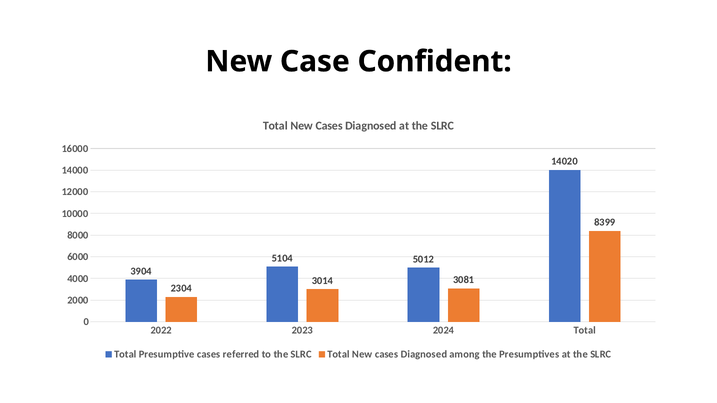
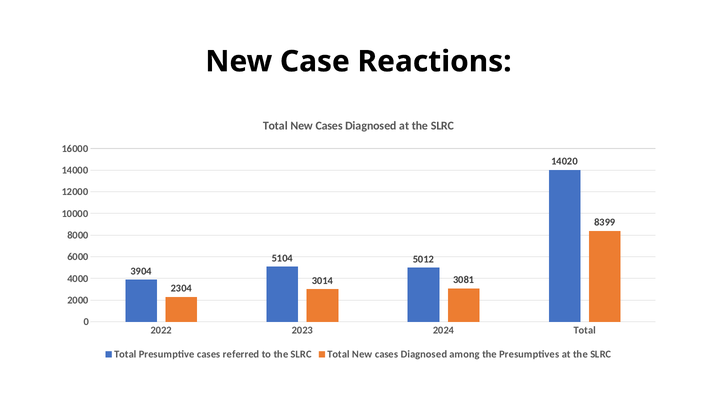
Confident: Confident -> Reactions (435, 62)
